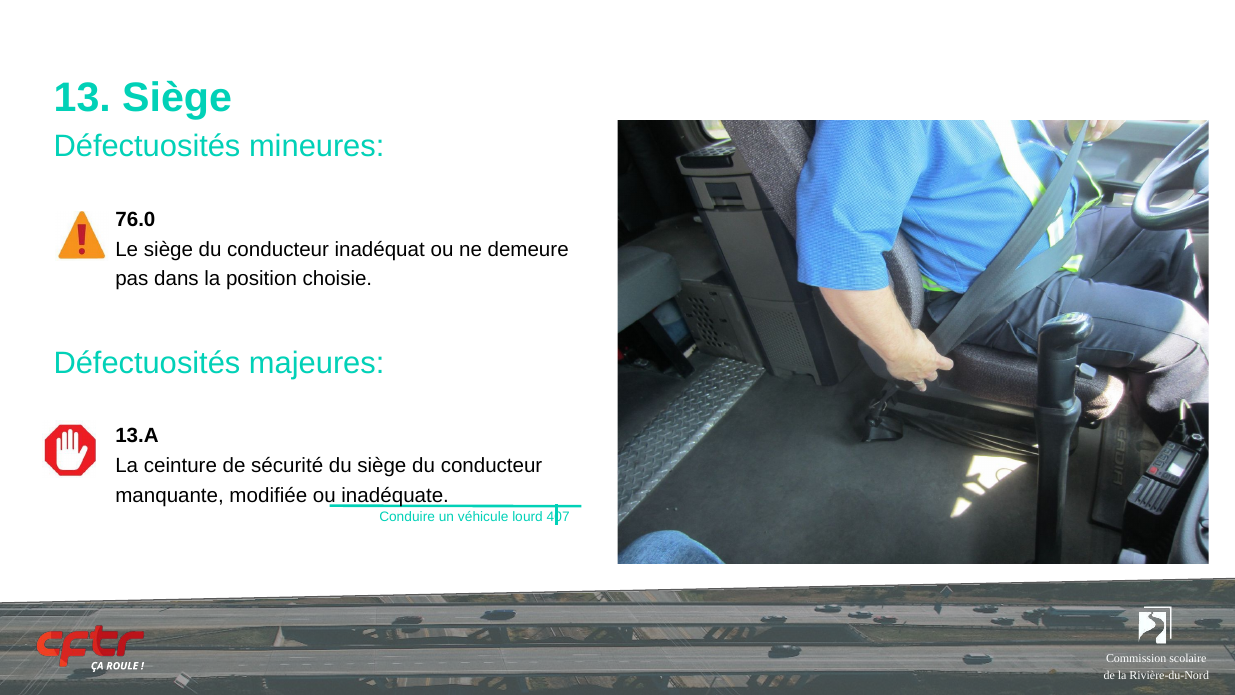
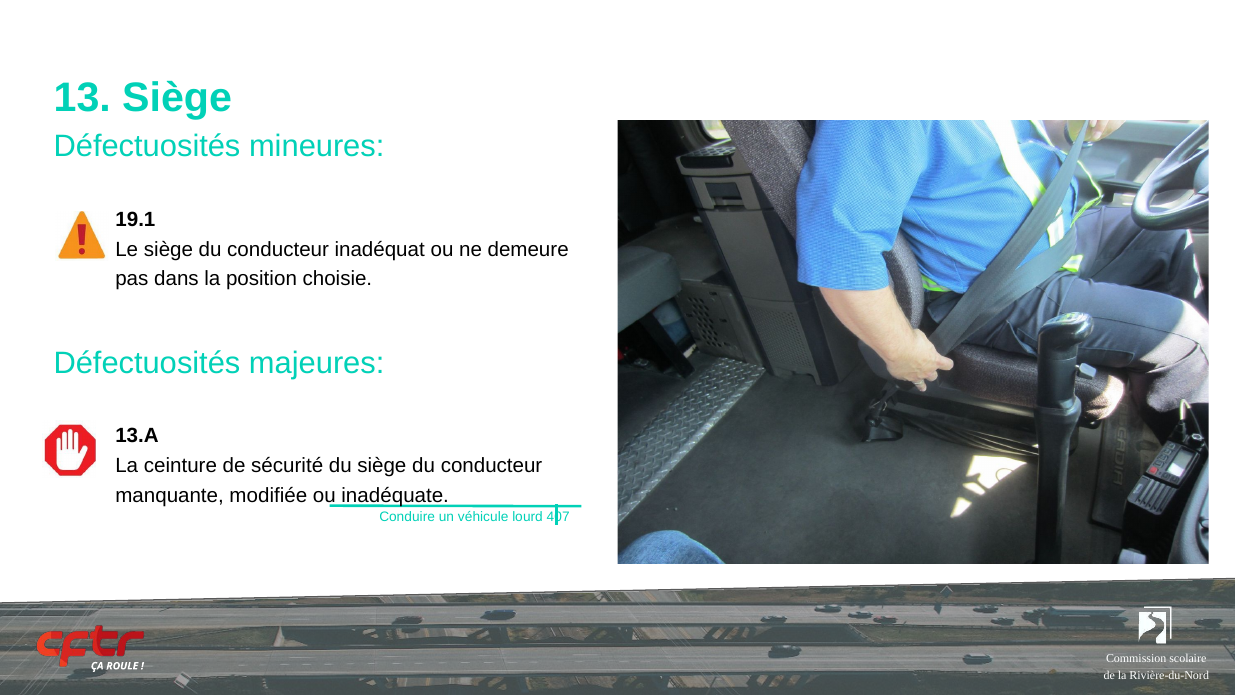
76.0: 76.0 -> 19.1 (135, 219)
